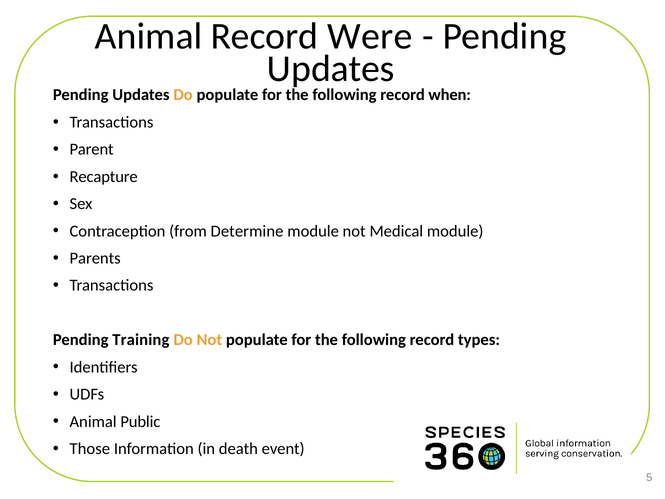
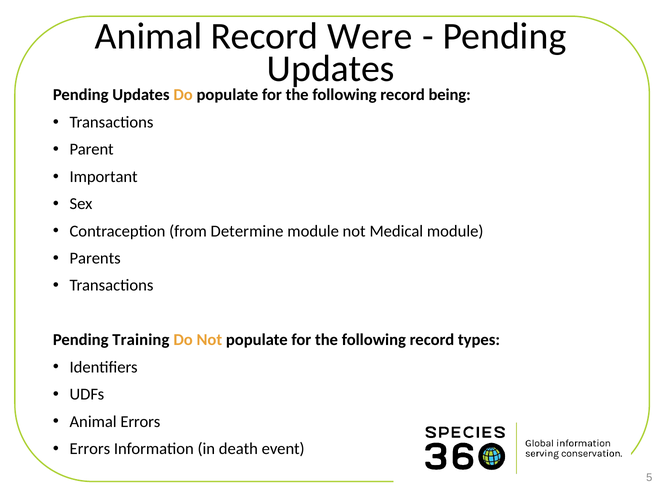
when: when -> being (450, 95)
Recapture: Recapture -> Important (104, 177)
Animal Public: Public -> Errors (140, 421)
Those: Those -> Errors (90, 449)
